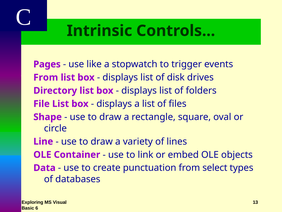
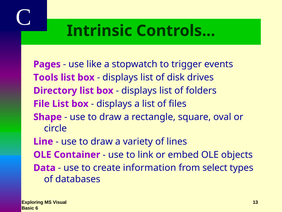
From: From -> Tools (46, 77)
punctuation: punctuation -> information (150, 167)
